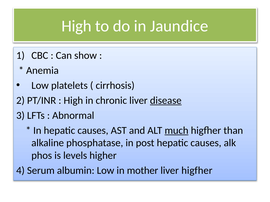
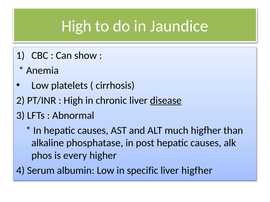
much underline: present -> none (177, 131)
levels: levels -> every (75, 156)
mother: mother -> specific (143, 171)
